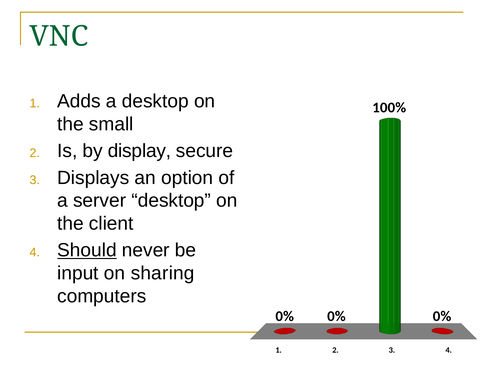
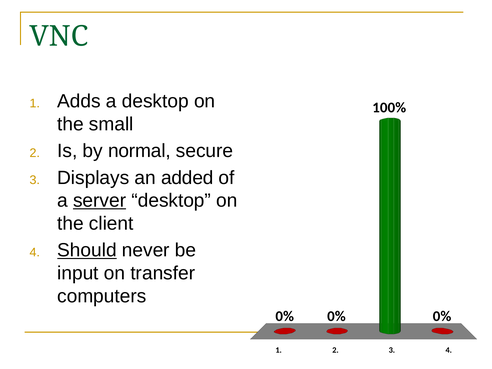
display: display -> normal (139, 151)
option: option -> added (187, 178)
server underline: none -> present (100, 201)
sharing: sharing -> transfer (163, 273)
